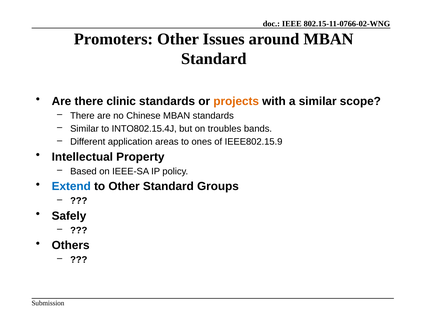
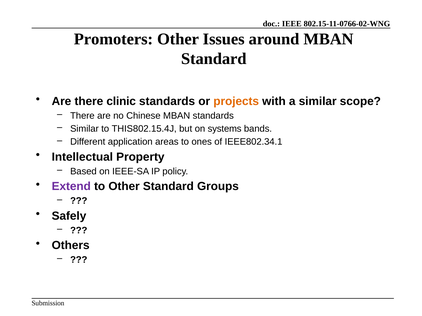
INTO802.15.4J: INTO802.15.4J -> THIS802.15.4J (144, 129)
troubles: troubles -> systems (225, 129)
IEEE802.15.9: IEEE802.15.9 -> IEEE802.34.1 (254, 142)
Extend colour: blue -> purple (71, 187)
